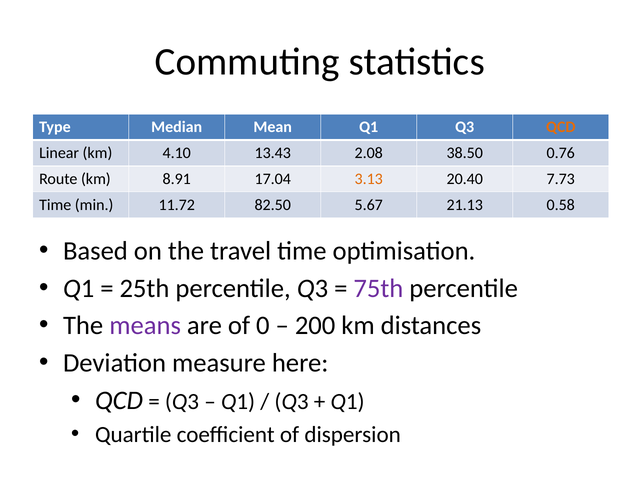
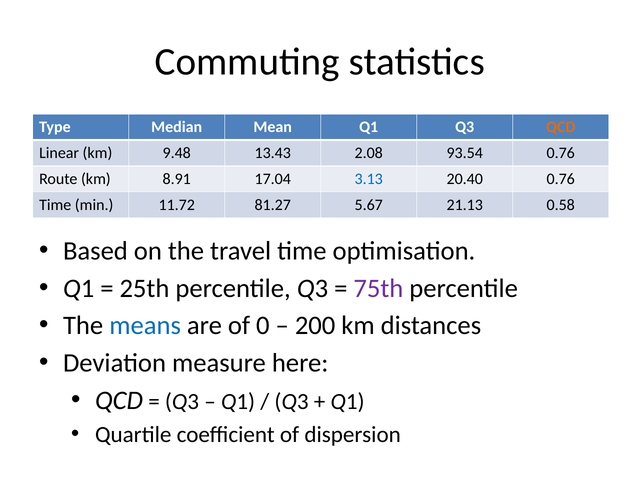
4.10: 4.10 -> 9.48 (177, 153)
38.50: 38.50 -> 93.54 (465, 153)
3.13 colour: orange -> blue (369, 179)
20.40 7.73: 7.73 -> 0.76 (561, 179)
82.50: 82.50 -> 81.27 (273, 205)
means colour: purple -> blue (145, 326)
